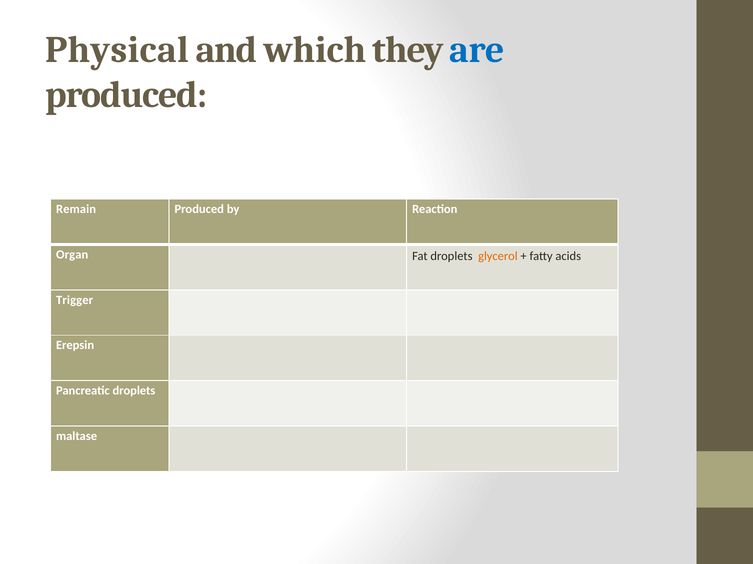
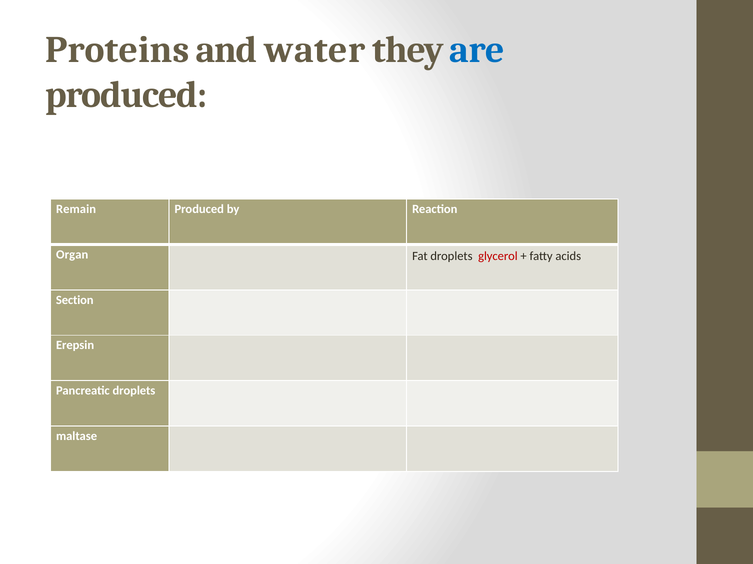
Physical: Physical -> Proteins (117, 50)
which: which -> water (315, 50)
glycerol colour: orange -> red (498, 257)
Trigger: Trigger -> Section (75, 300)
